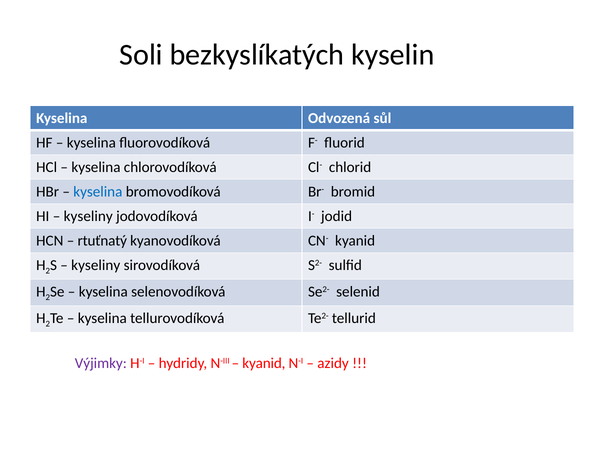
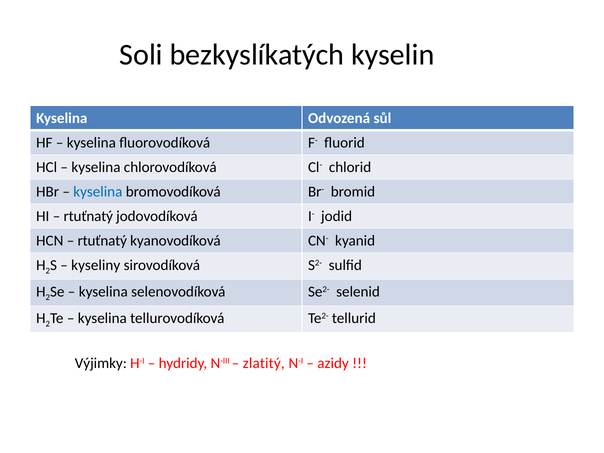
kyseliny: kyseliny -> rtuťnatý (88, 216)
Výjimky colour: purple -> black (101, 363)
kyanid: kyanid -> zlatitý (264, 363)
